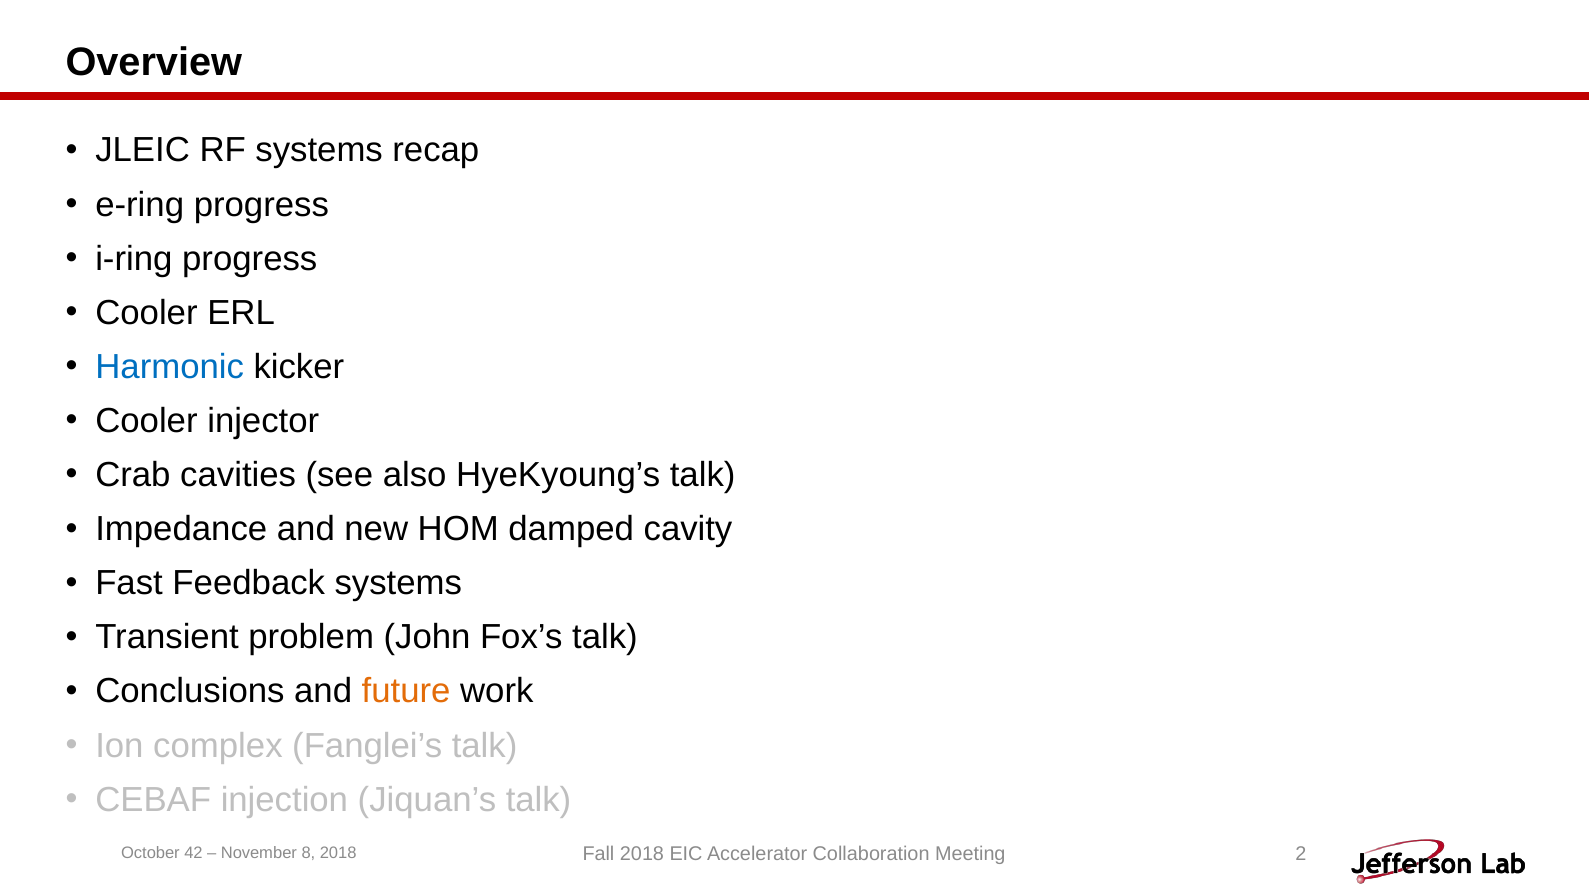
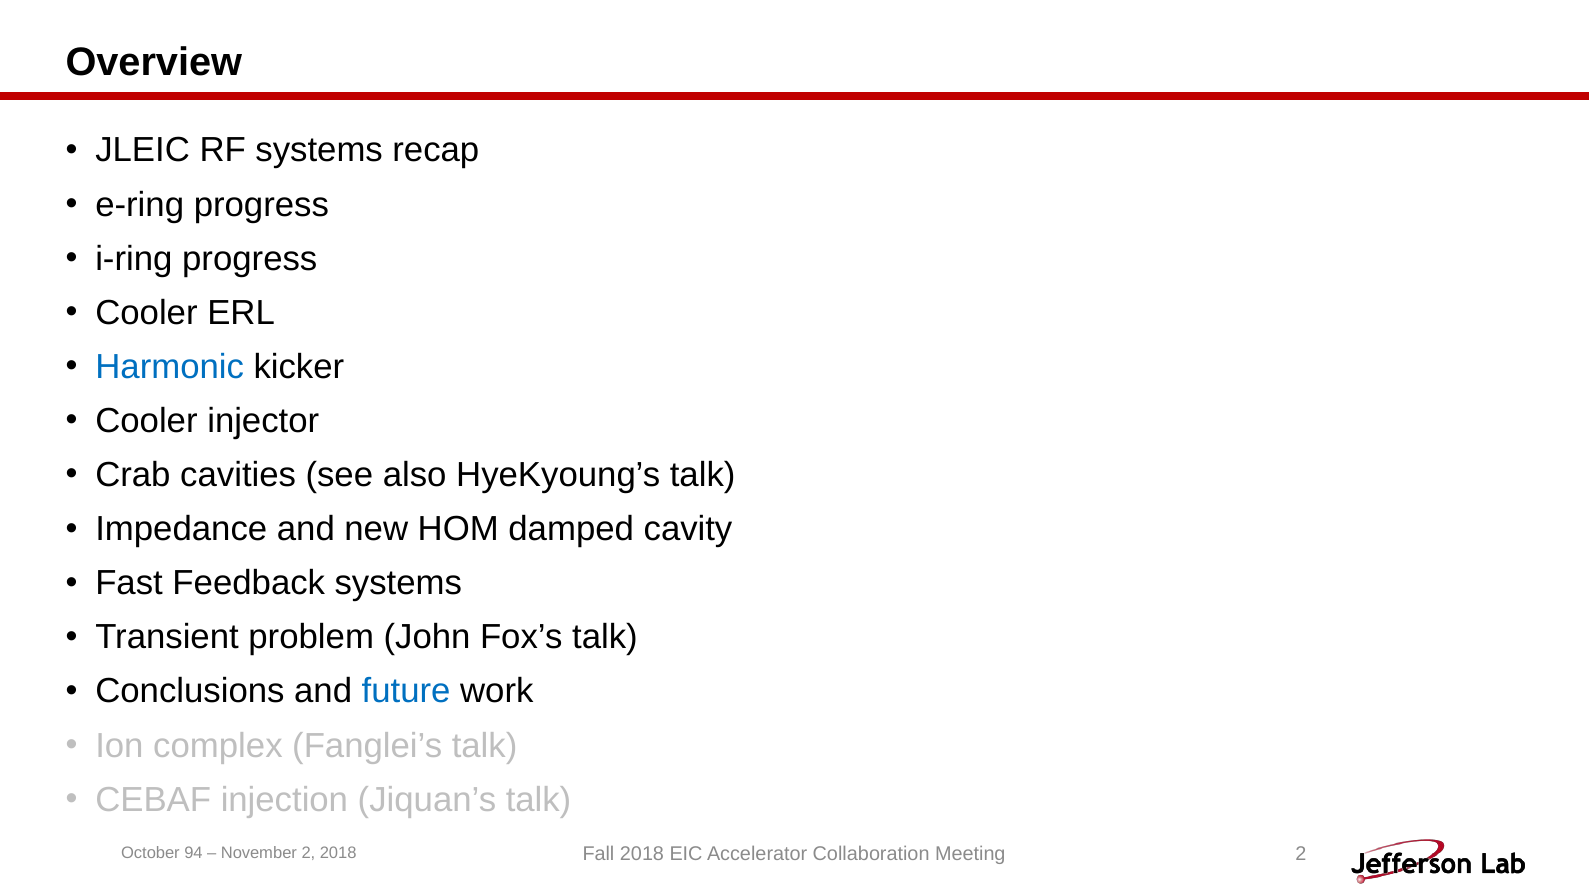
future colour: orange -> blue (406, 691)
42: 42 -> 94 (194, 853)
November 8: 8 -> 2 (308, 853)
